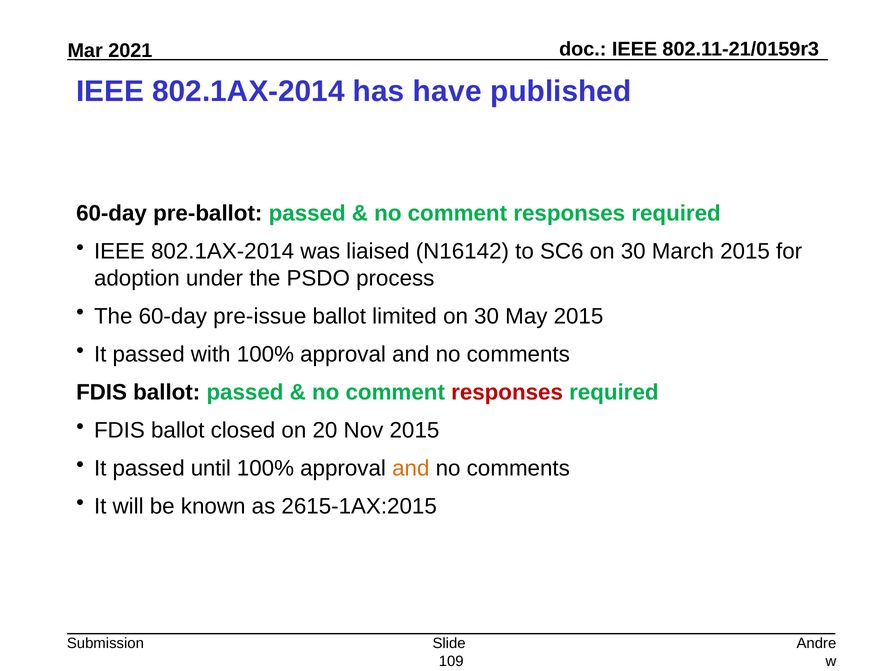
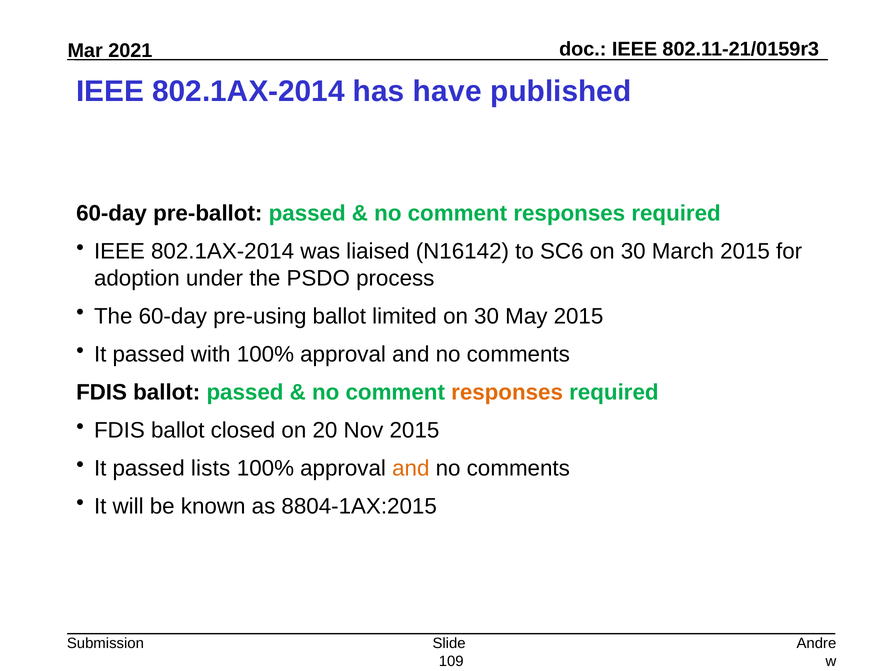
pre-issue: pre-issue -> pre-using (260, 316)
responses colour: red -> orange (507, 392)
until: until -> lists (211, 469)
2615-1AX:2015: 2615-1AX:2015 -> 8804-1AX:2015 (359, 507)
